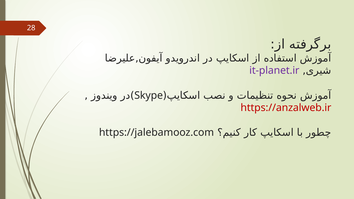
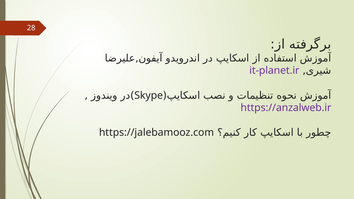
https://anzalweb.ir colour: red -> purple (286, 108)
